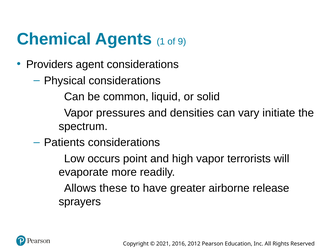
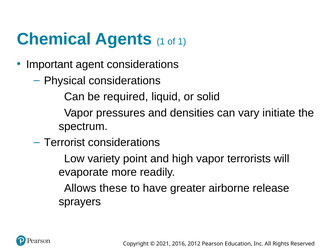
of 9: 9 -> 1 (182, 42)
Providers: Providers -> Important (49, 65)
common: common -> required (126, 97)
Patients: Patients -> Terrorist (64, 143)
occurs: occurs -> variety (104, 159)
